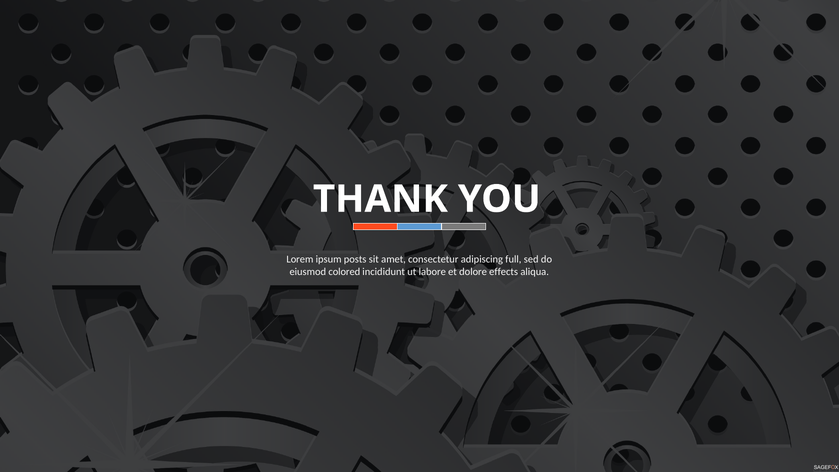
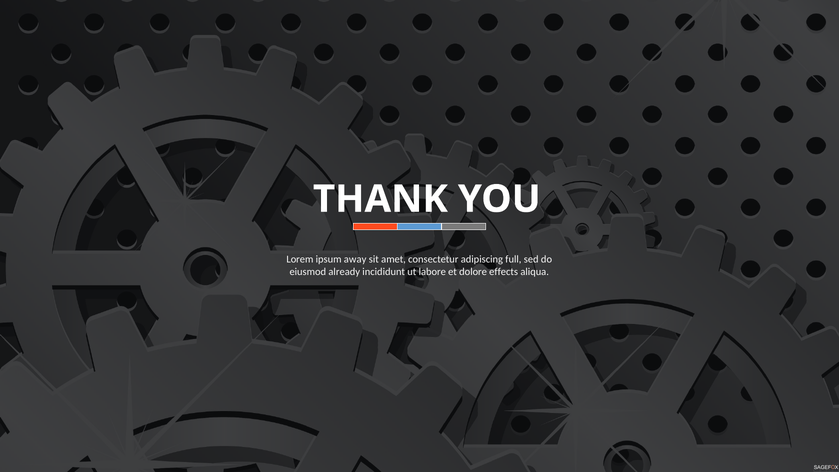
posts: posts -> away (355, 259)
colored: colored -> already (344, 272)
